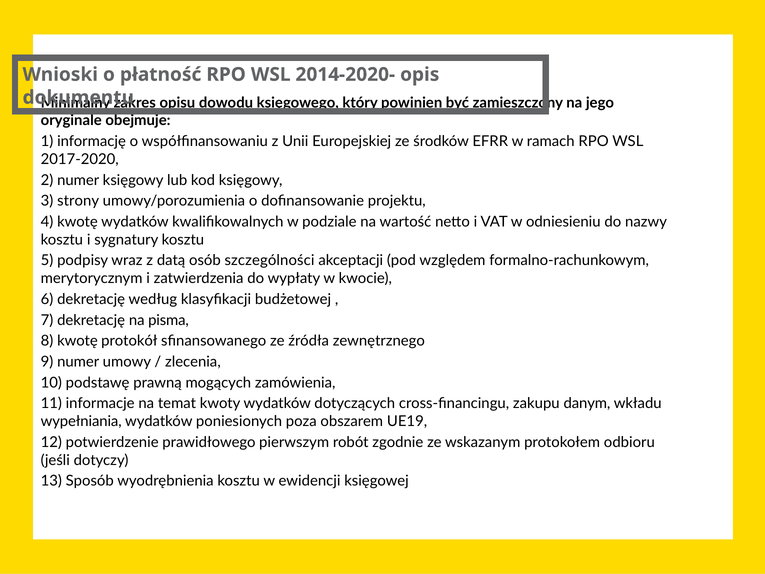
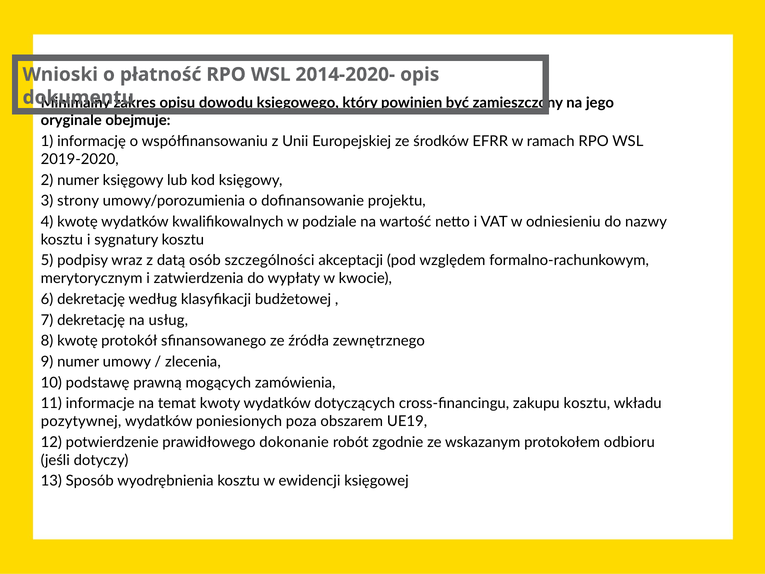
2017-2020: 2017-2020 -> 2019-2020 (80, 159)
pisma: pisma -> usług (168, 320)
zakupu danym: danym -> kosztu (587, 403)
wypełniania: wypełniania -> pozytywnej (81, 421)
pierwszym: pierwszym -> dokonanie (294, 442)
